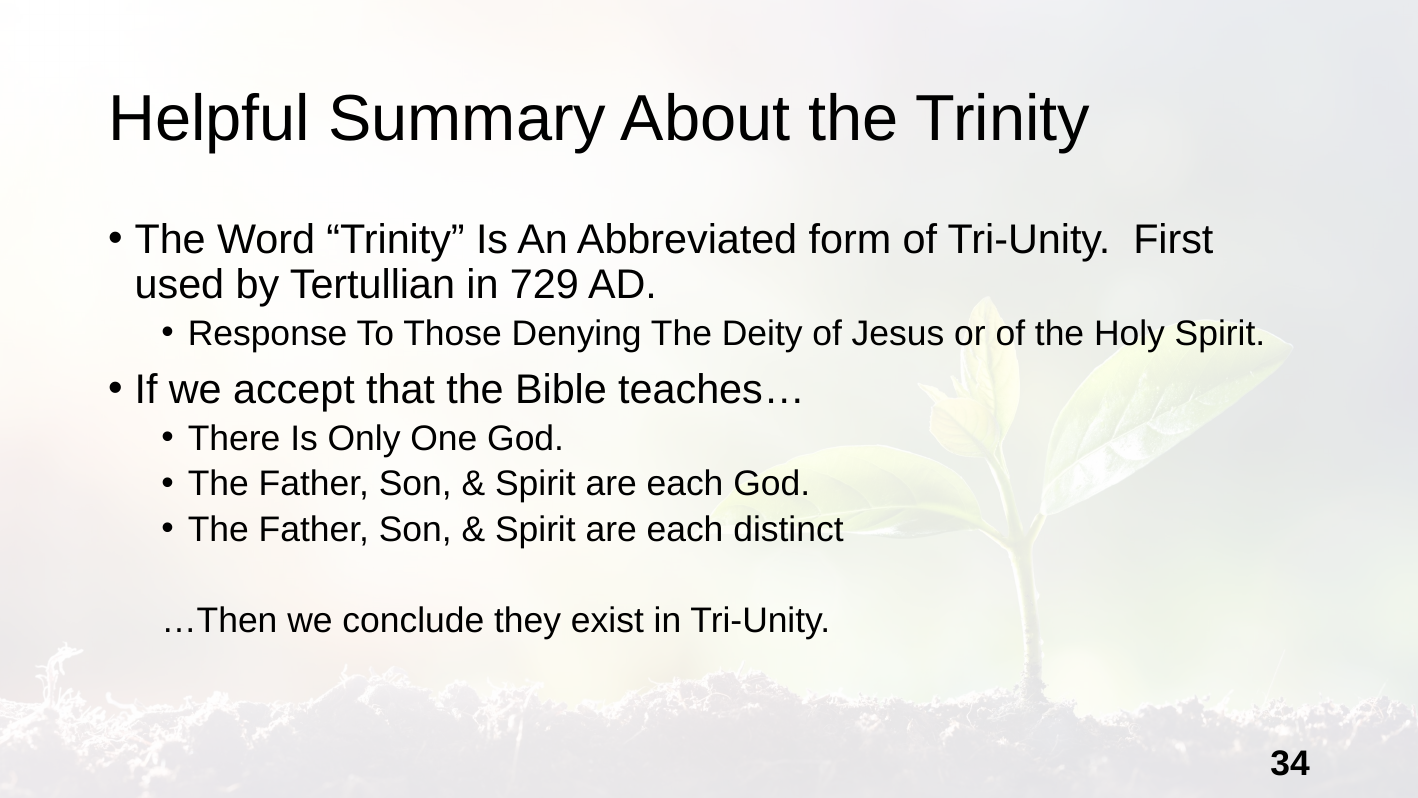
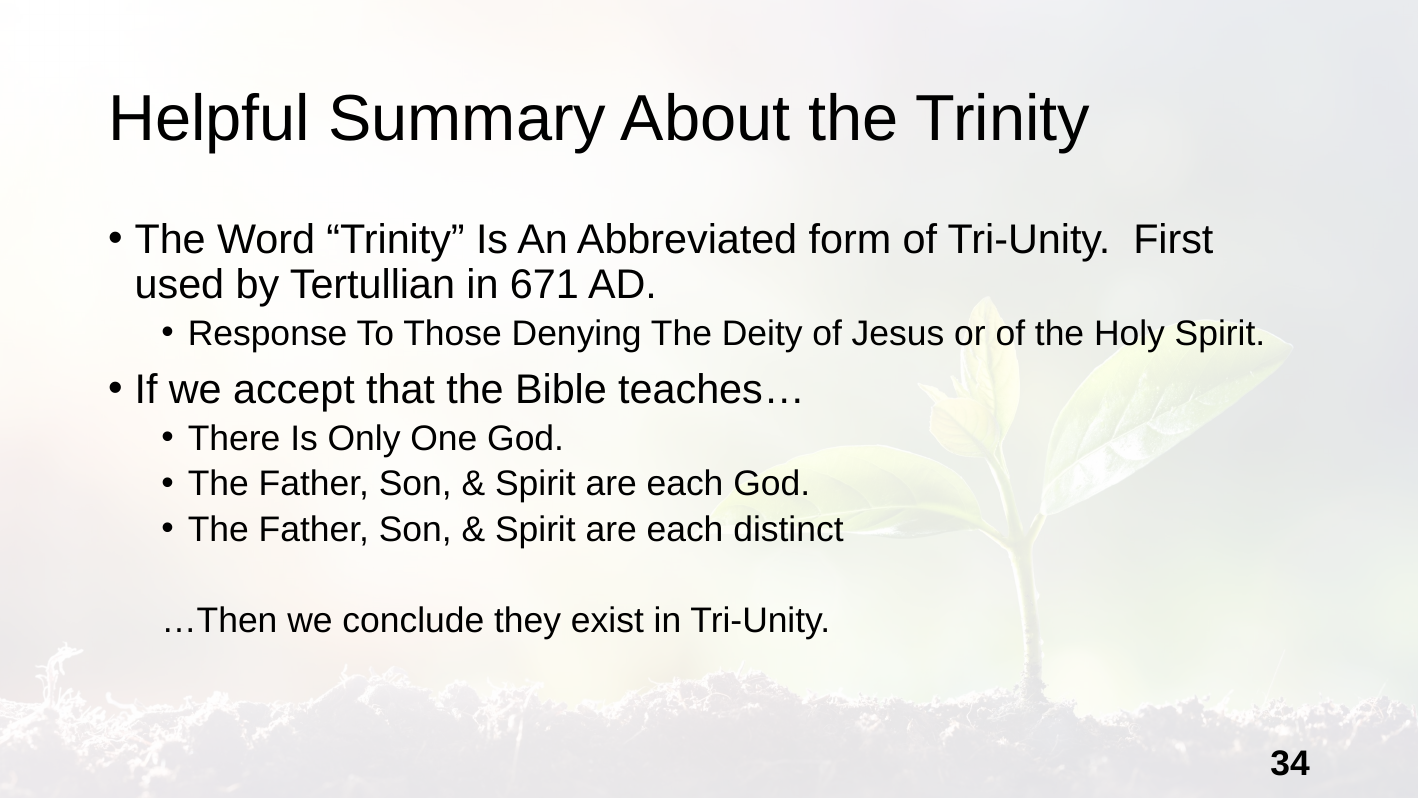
729: 729 -> 671 (544, 284)
